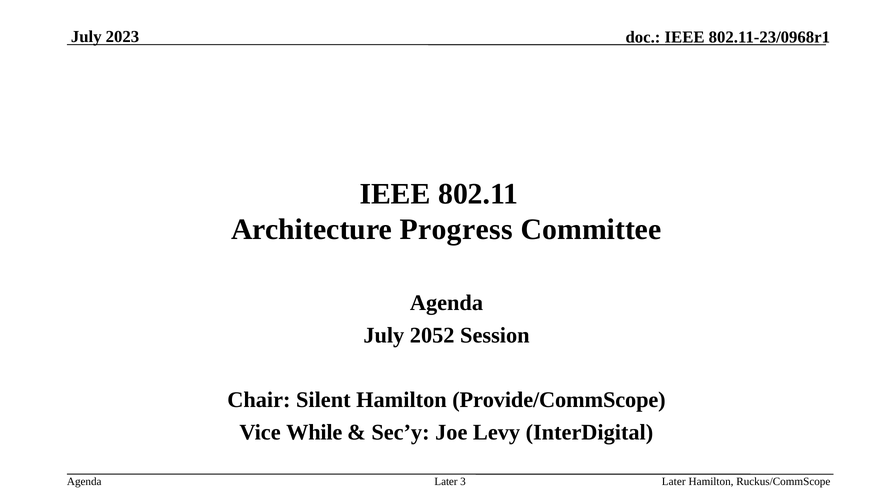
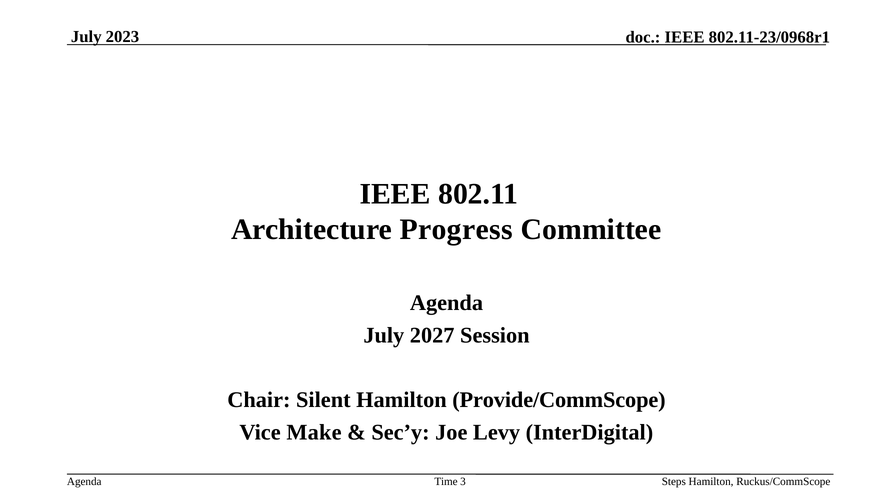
2052: 2052 -> 2027 (432, 335)
While: While -> Make (314, 432)
Later: Later -> Steps (674, 482)
Later: Later -> Time (446, 482)
